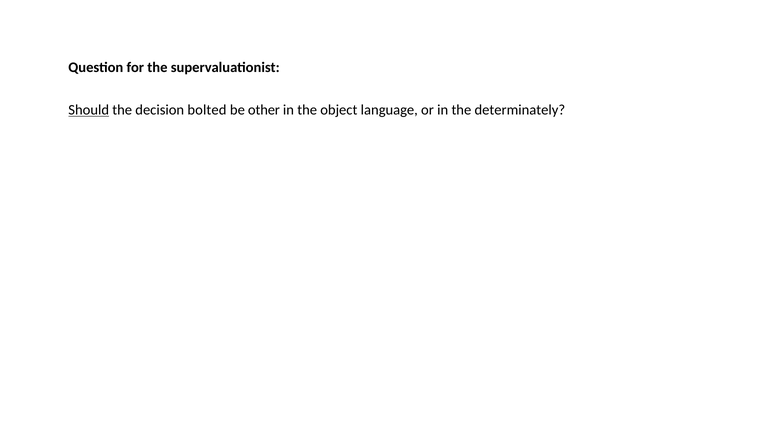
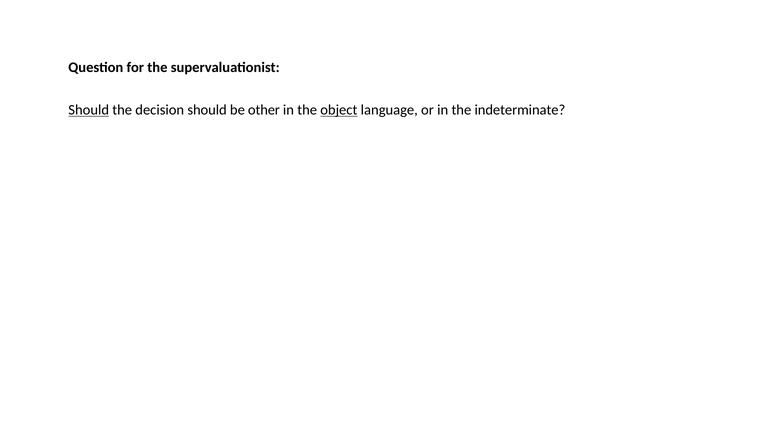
decision bolted: bolted -> should (207, 110)
object underline: none -> present (339, 110)
determinately: determinately -> indeterminate (520, 110)
